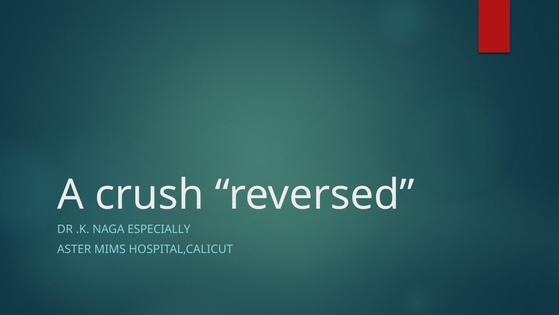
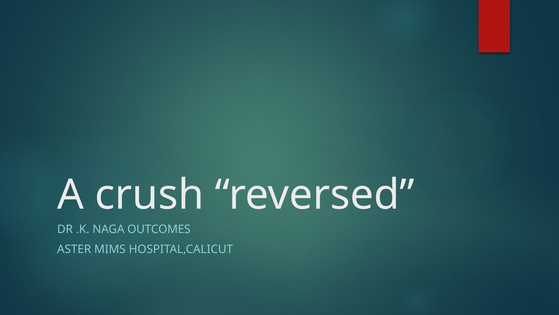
ESPECIALLY: ESPECIALLY -> OUTCOMES (159, 229)
